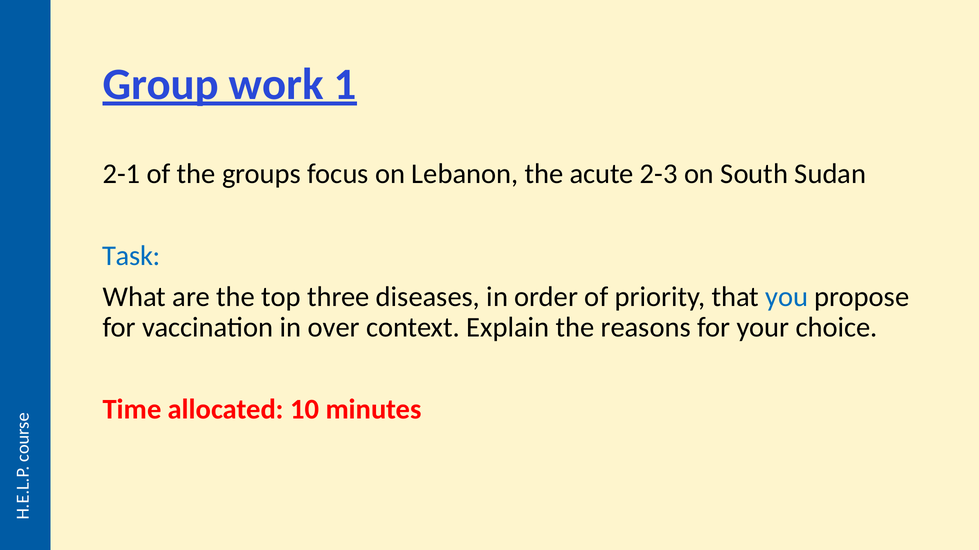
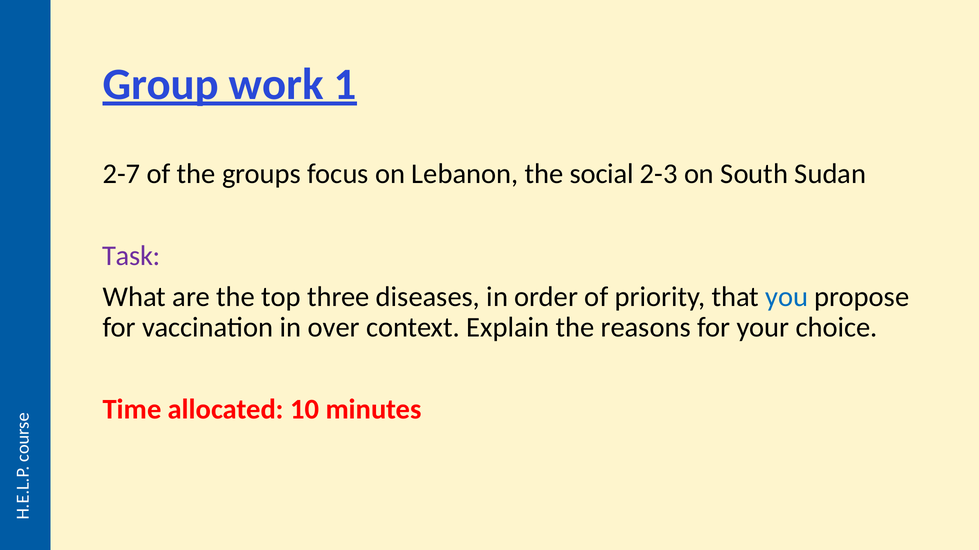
2-1: 2-1 -> 2-7 (122, 174)
acute: acute -> social (602, 174)
Task colour: blue -> purple (131, 256)
